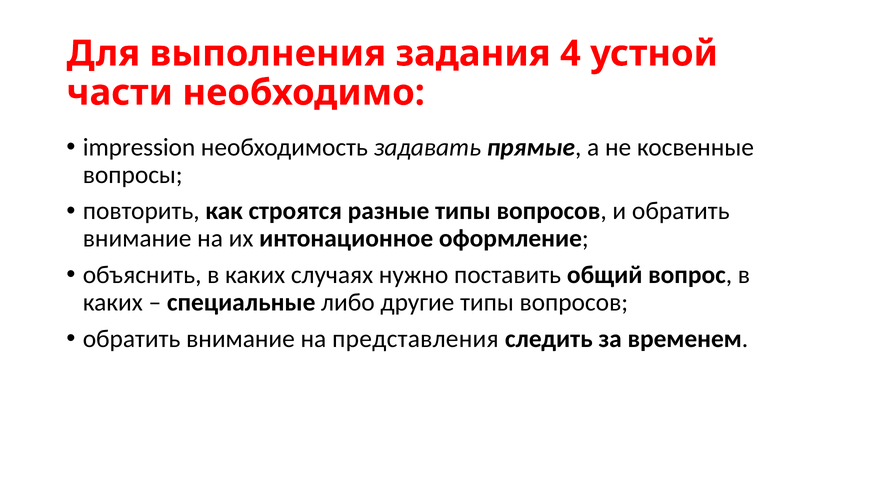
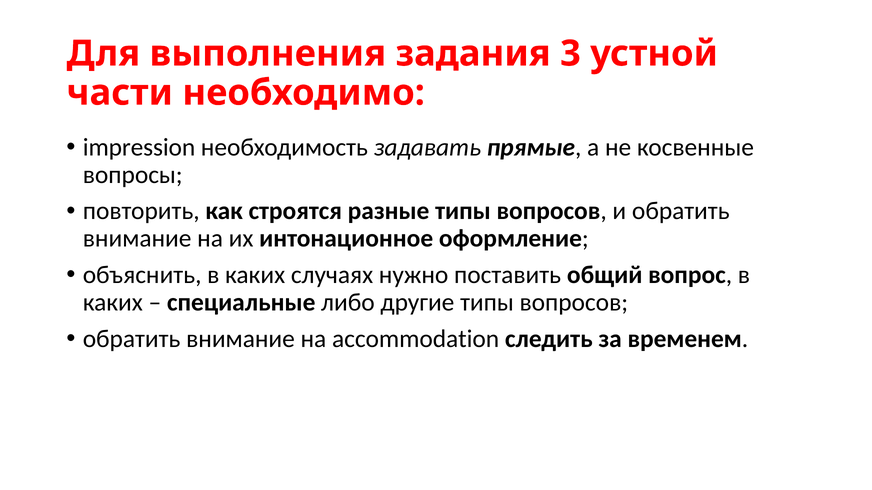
4: 4 -> 3 (570, 54)
представления: представления -> accommodation (416, 339)
